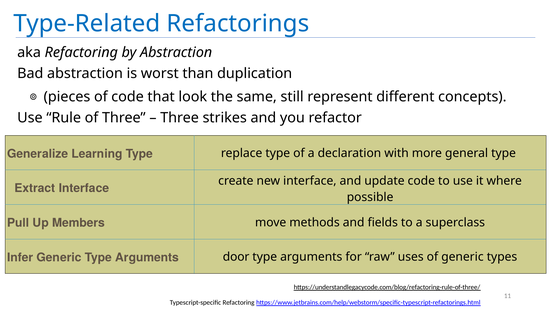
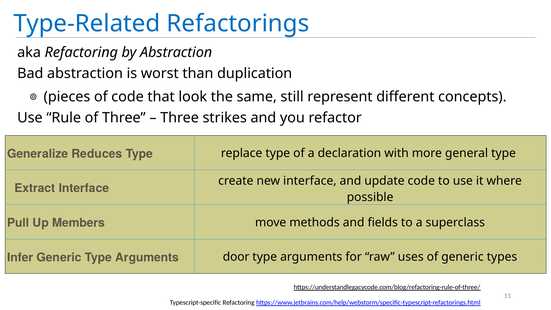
Learning: Learning -> Reduces (97, 154)
